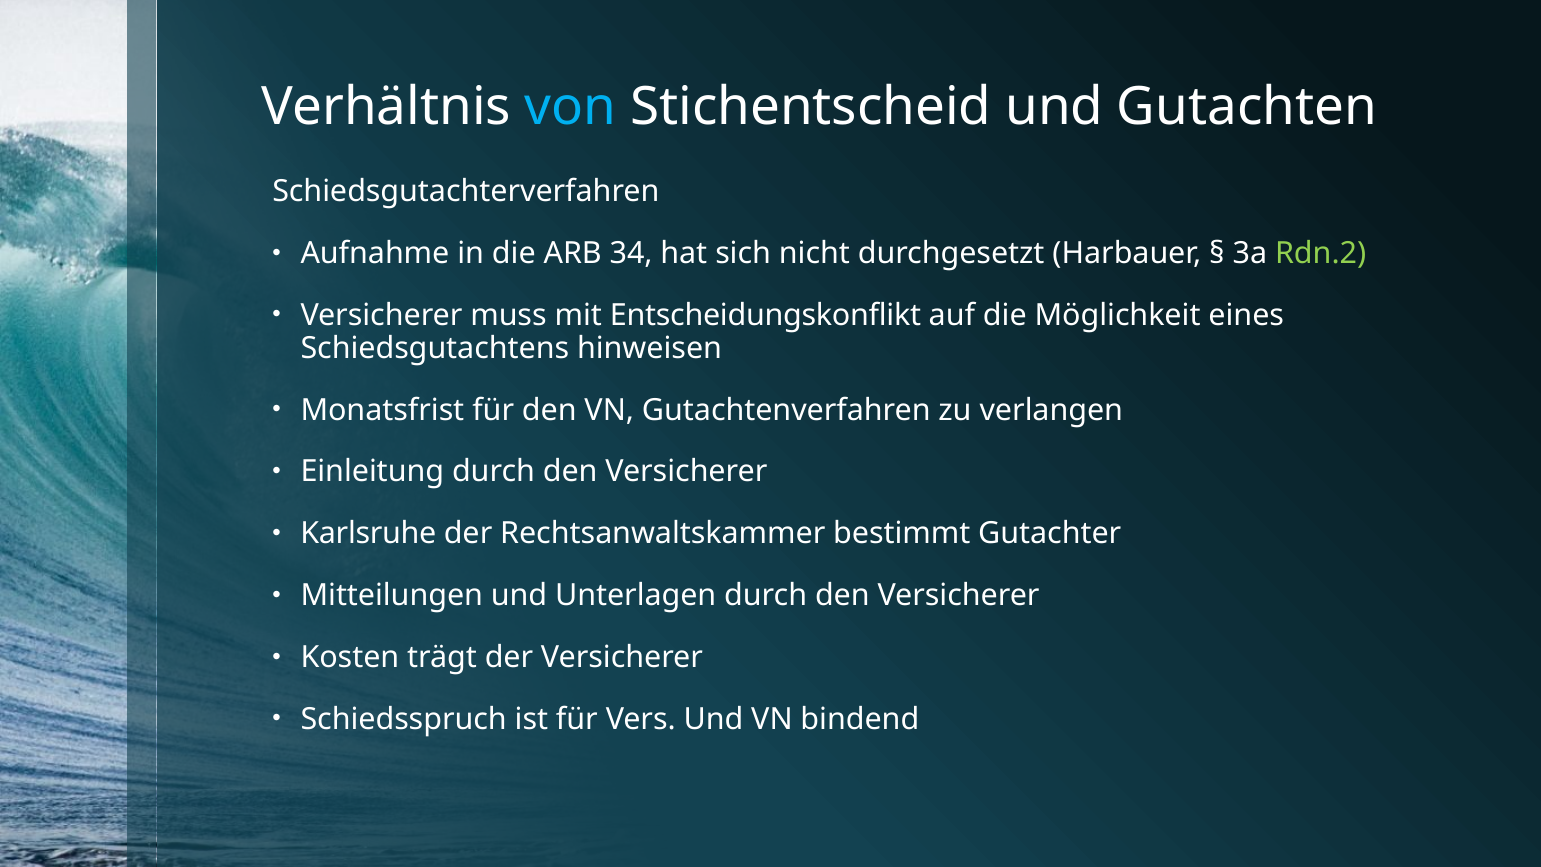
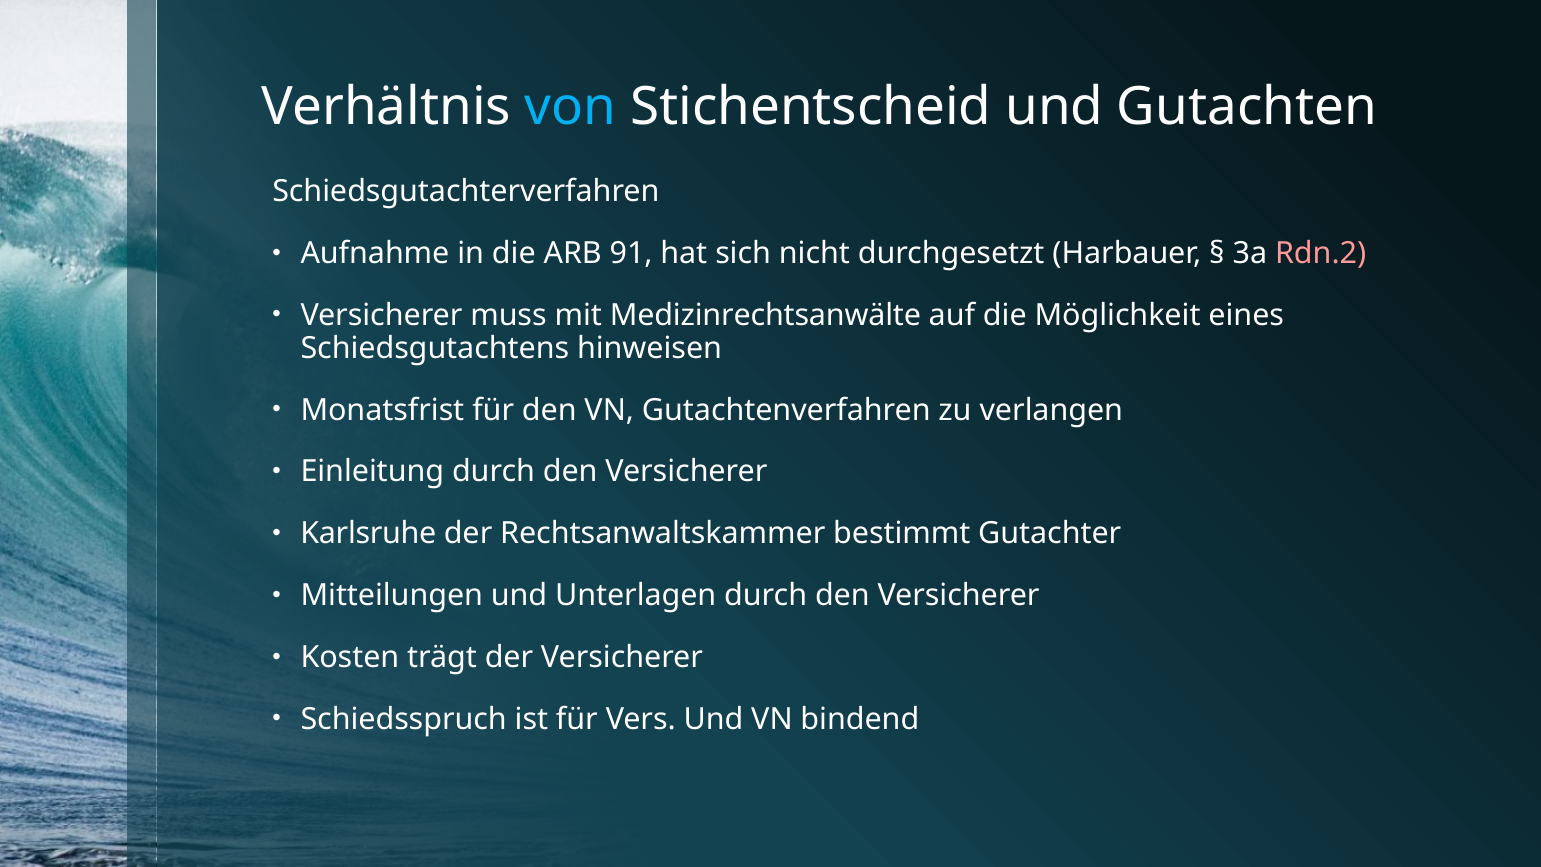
34: 34 -> 91 (631, 253)
Rdn.2 colour: light green -> pink (1321, 253)
Entscheidungskonflikt: Entscheidungskonflikt -> Medizinrechtsanwälte (765, 315)
